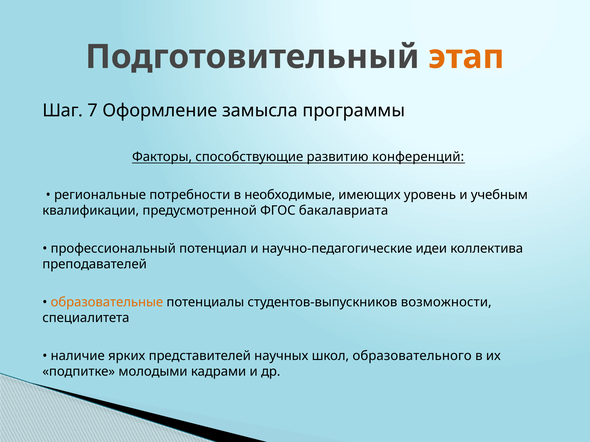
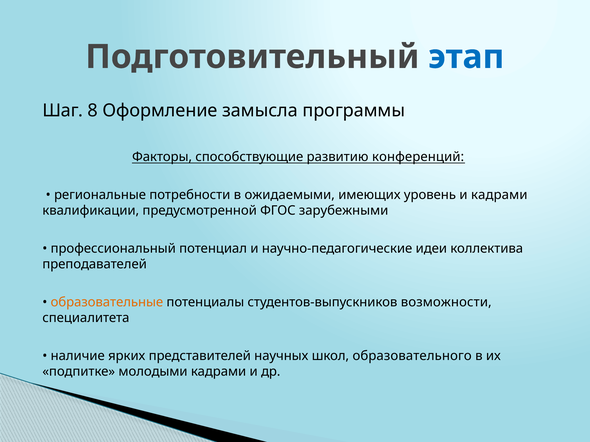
этап colour: orange -> blue (466, 57)
7: 7 -> 8 (93, 111)
необходимые: необходимые -> ожидаемыми (290, 195)
и учебным: учебным -> кадрами (499, 195)
бакалавриата: бакалавриата -> зарубежными (344, 211)
